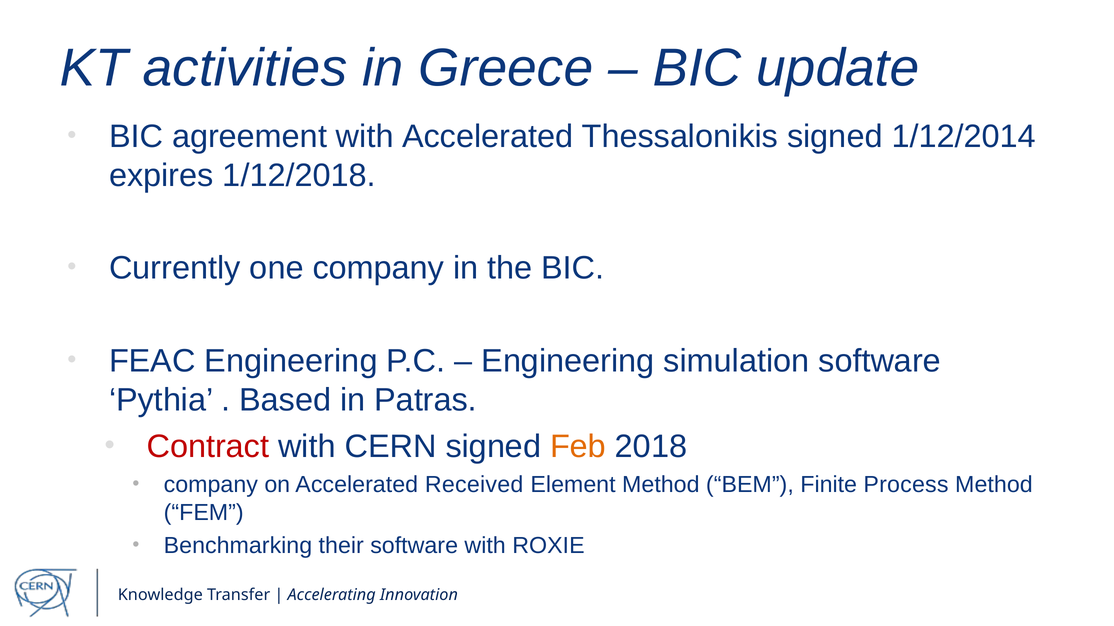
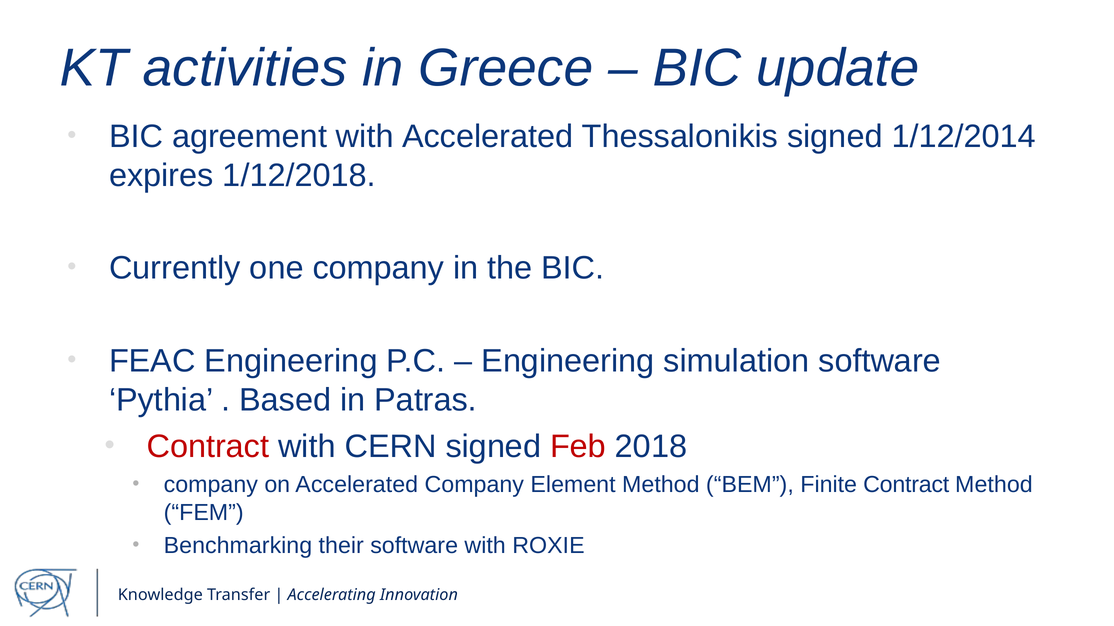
Feb colour: orange -> red (578, 447)
Accelerated Received: Received -> Company (474, 485)
Finite Process: Process -> Contract (906, 485)
